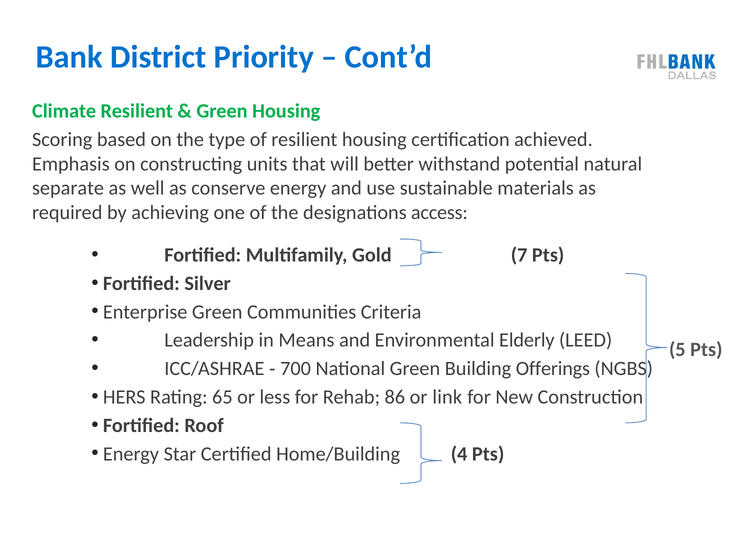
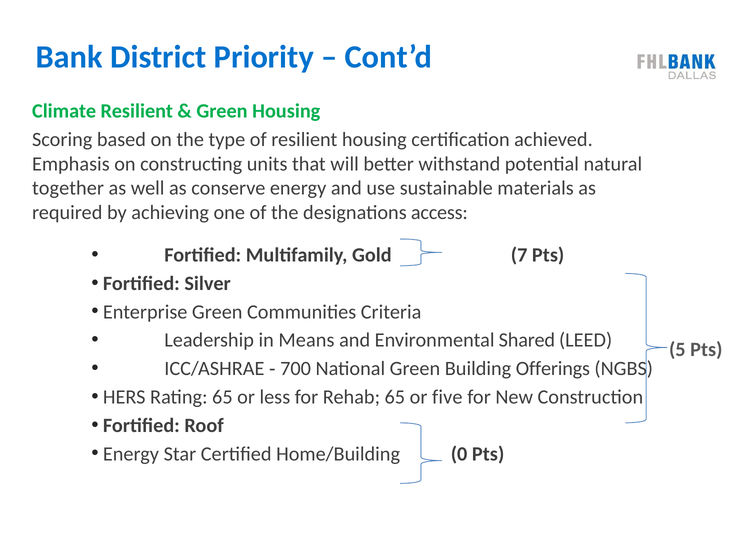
separate: separate -> together (68, 188)
Elderly: Elderly -> Shared (527, 340)
Rehab 86: 86 -> 65 (395, 397)
link: link -> five (447, 397)
4: 4 -> 0 (459, 454)
